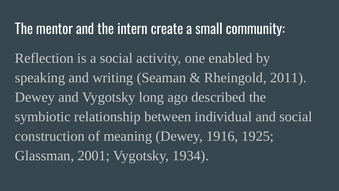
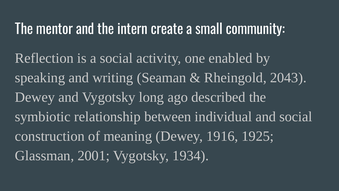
2011: 2011 -> 2043 (288, 78)
